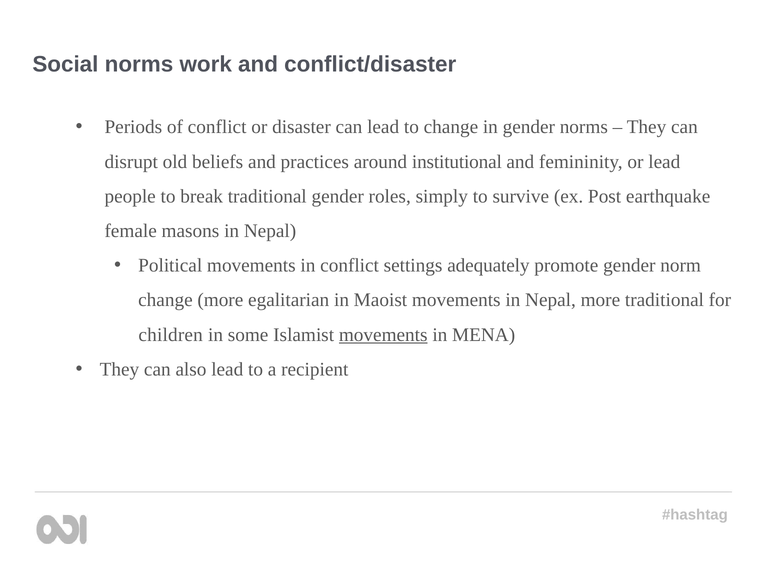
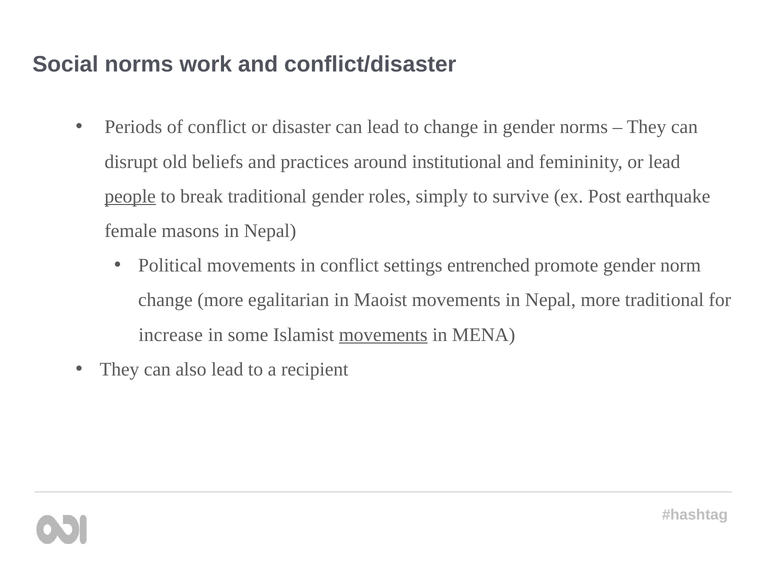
people underline: none -> present (130, 196)
adequately: adequately -> entrenched (488, 266)
children: children -> increase (171, 335)
